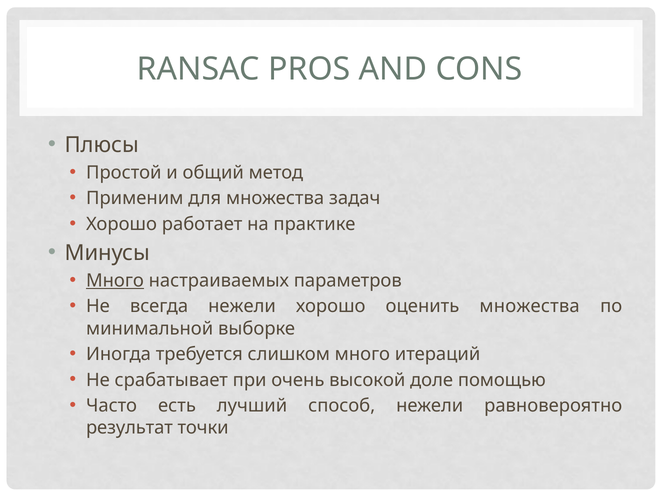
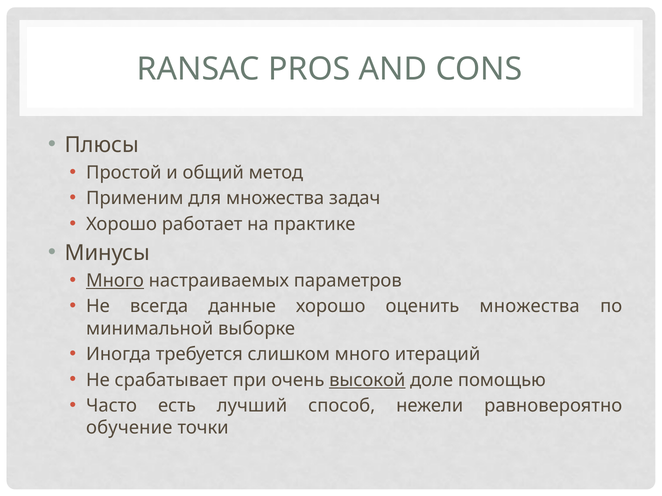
всегда нежели: нежели -> данные (242, 307)
высокой underline: none -> present (367, 380)
результат: результат -> обучение (129, 428)
